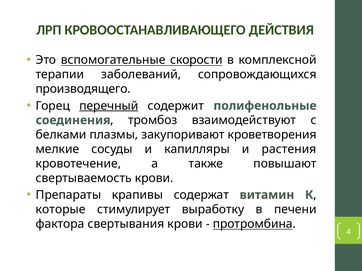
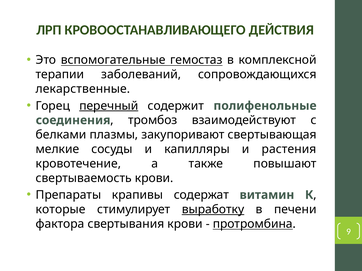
скорости: скорости -> гемостаз (196, 60)
производящего: производящего -> лекарственные (83, 89)
кроветворения: кроветворения -> свертывающая (272, 135)
выработку underline: none -> present (213, 210)
4: 4 -> 9 (349, 232)
